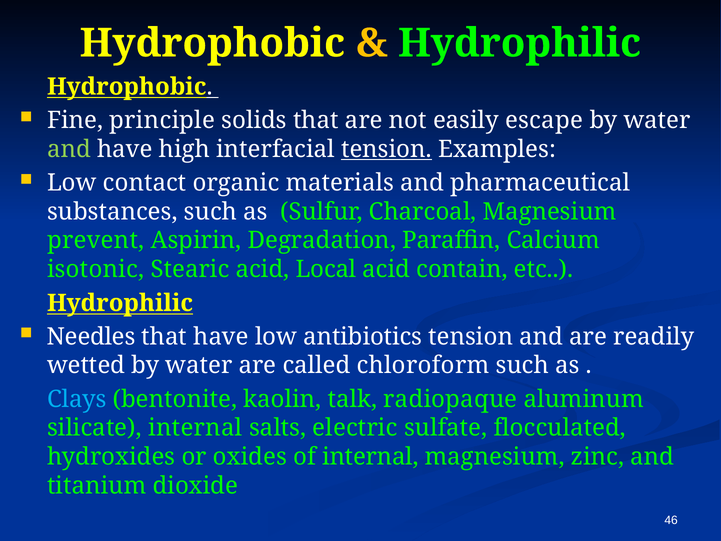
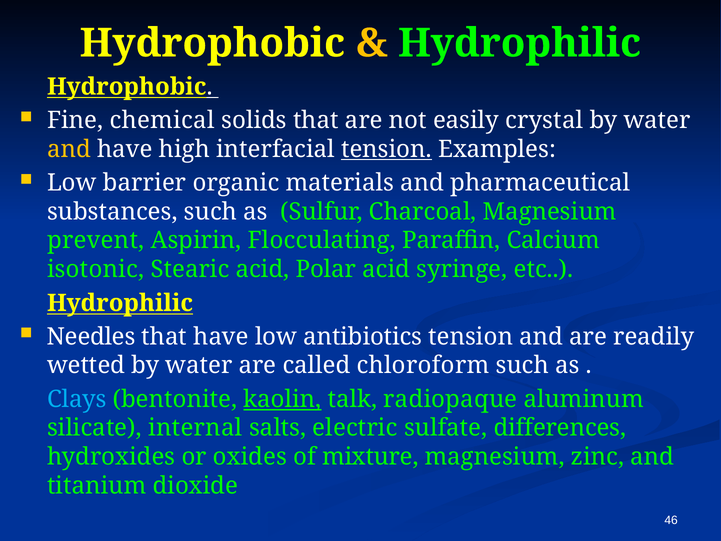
principle: principle -> chemical (162, 120)
escape: escape -> crystal (544, 120)
and colour: light green -> yellow (69, 149)
contact: contact -> barrier (145, 183)
Degradation: Degradation -> Flocculating (322, 240)
Local: Local -> Polar (326, 269)
contain: contain -> syringe (462, 269)
kaolin underline: none -> present (282, 399)
flocculated: flocculated -> differences (560, 428)
of internal: internal -> mixture (370, 457)
